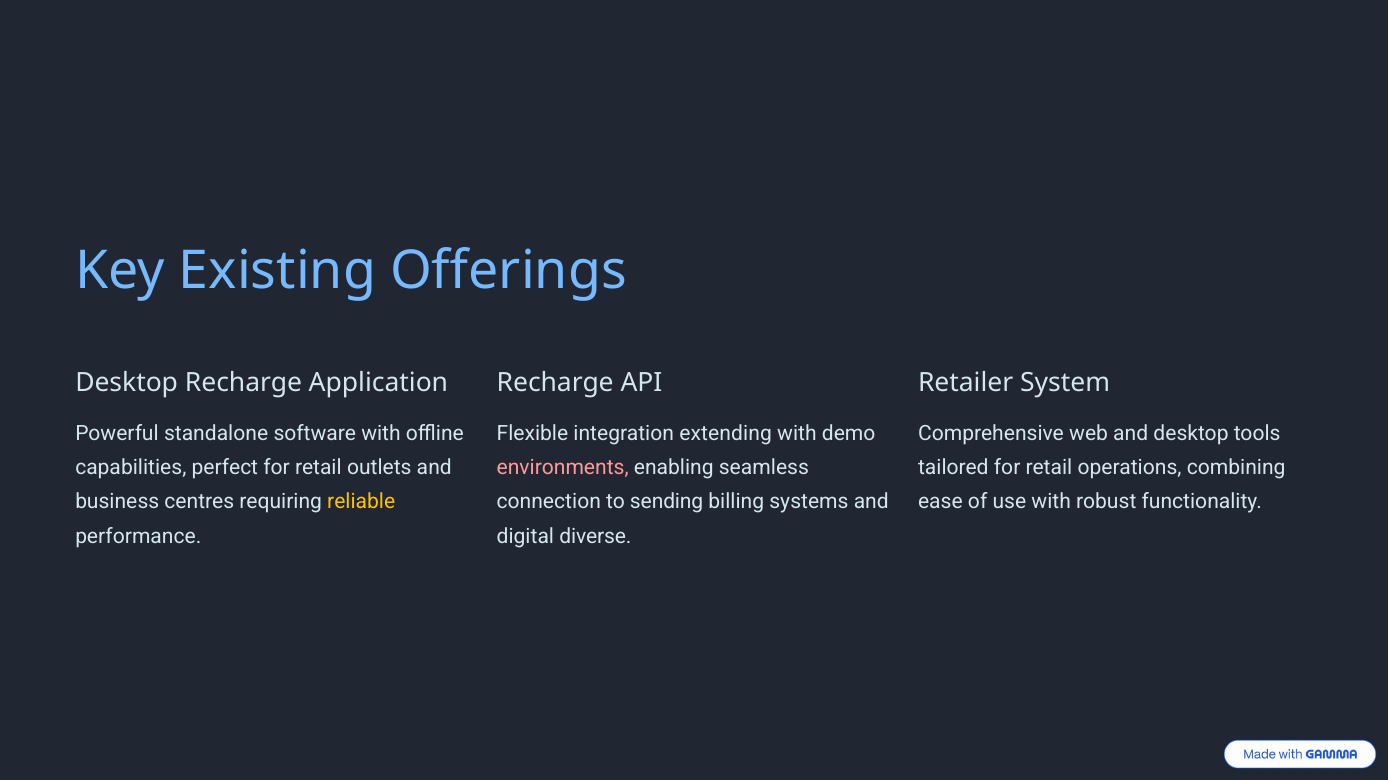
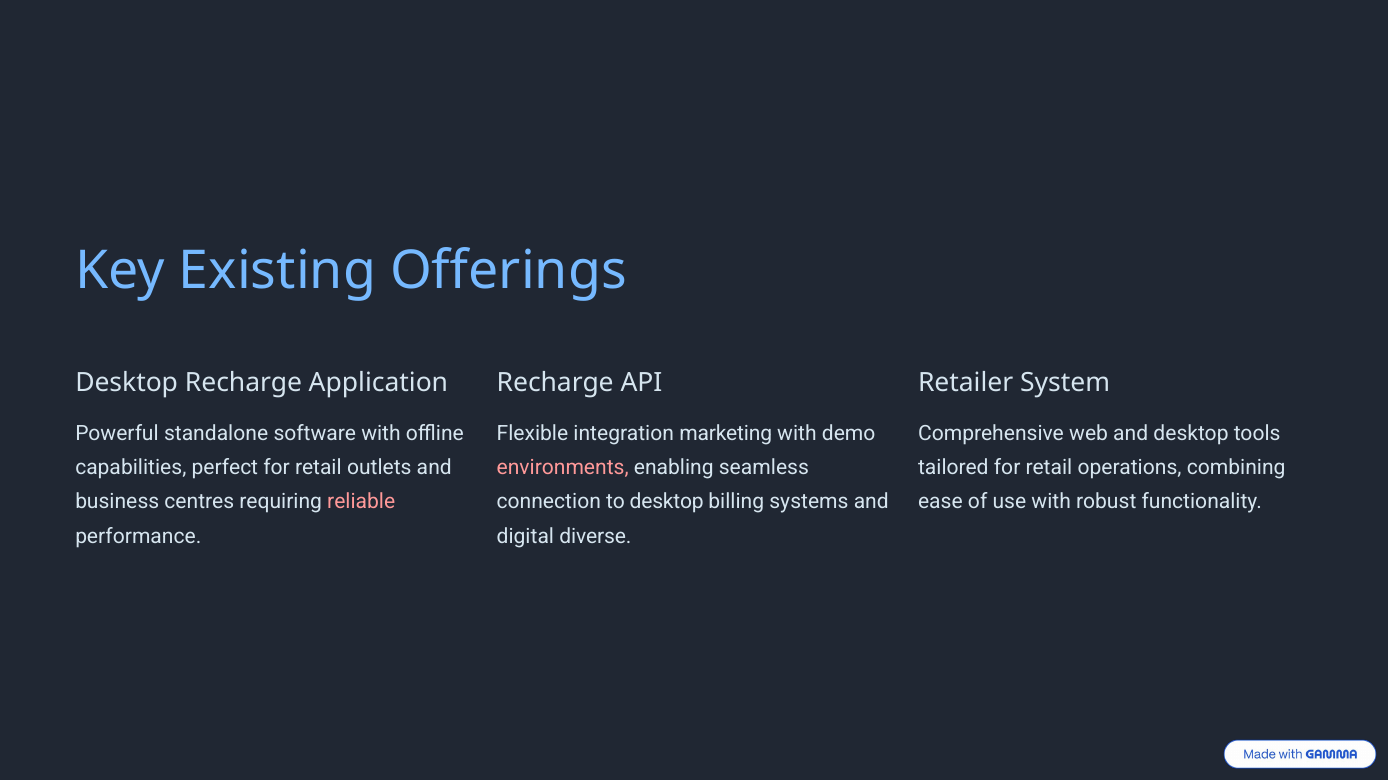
extending: extending -> marketing (726, 434)
reliable colour: yellow -> pink (361, 502)
to sending: sending -> desktop (667, 502)
